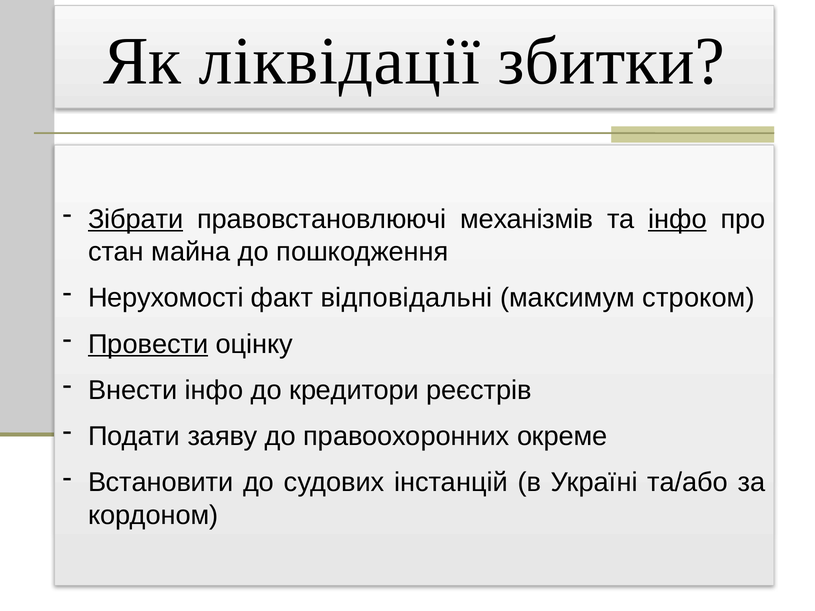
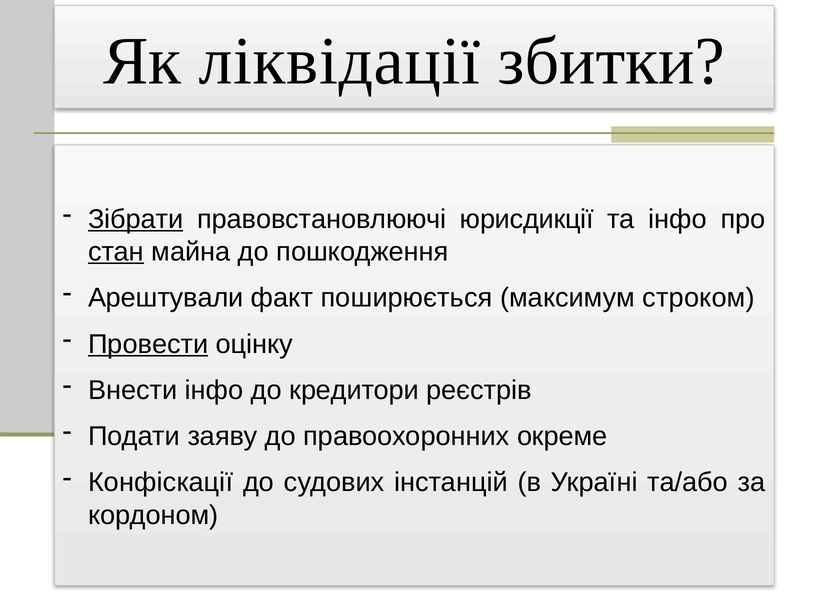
механізмів: механізмів -> юрисдикції (527, 219)
інфо underline: present -> none (677, 219)
стан underline: none -> present (116, 252)
Нерухомості: Нерухомості -> Арештували (166, 298)
відповідальні: відповідальні -> поширюється (407, 298)
Встановити: Встановити -> Конфіскації (161, 483)
